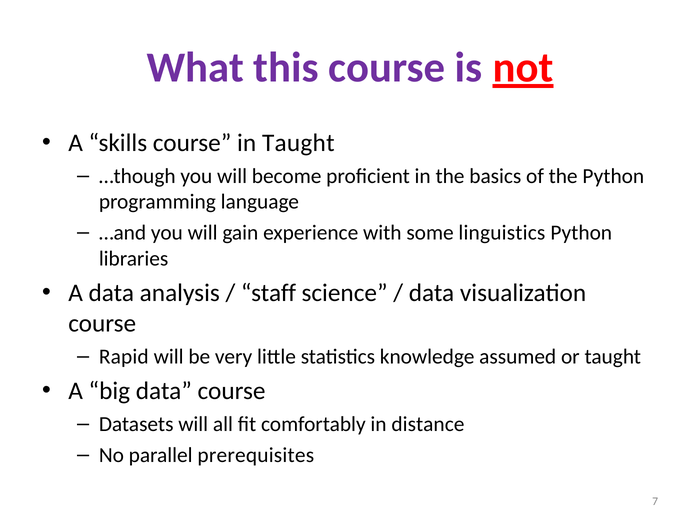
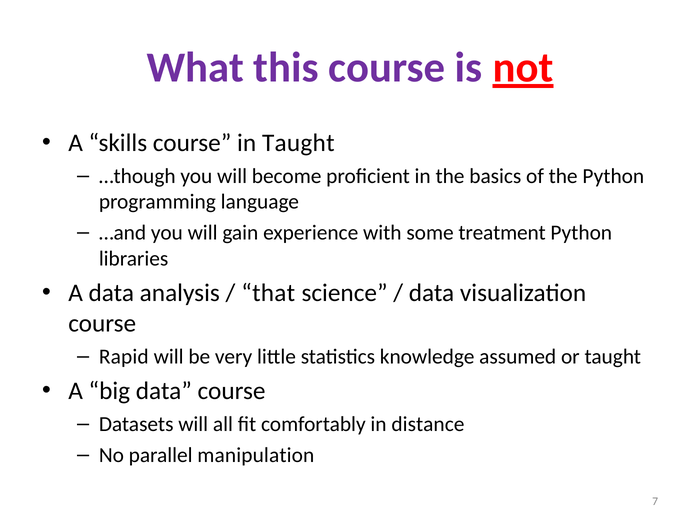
linguistics: linguistics -> treatment (502, 233)
staff: staff -> that (268, 293)
prerequisites: prerequisites -> manipulation (256, 455)
